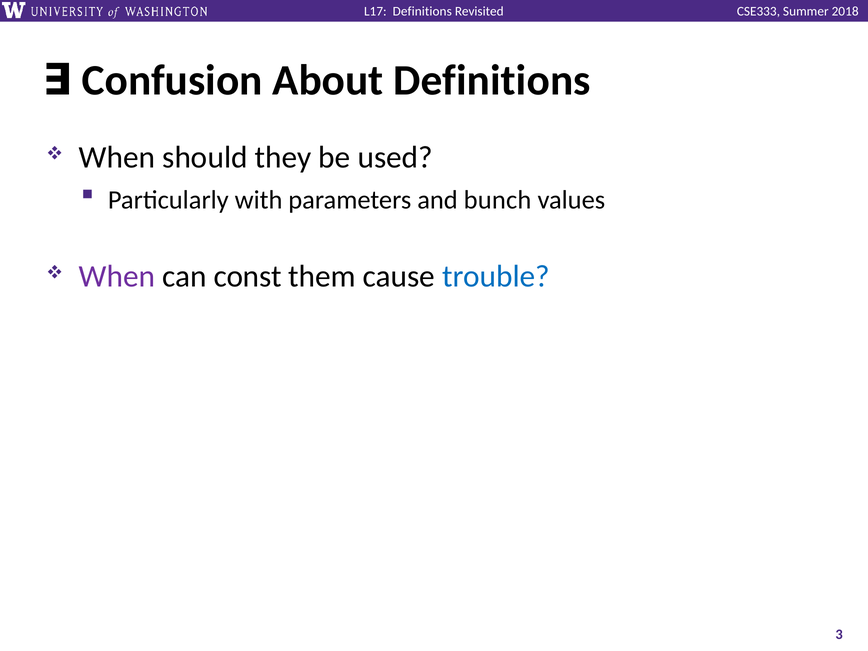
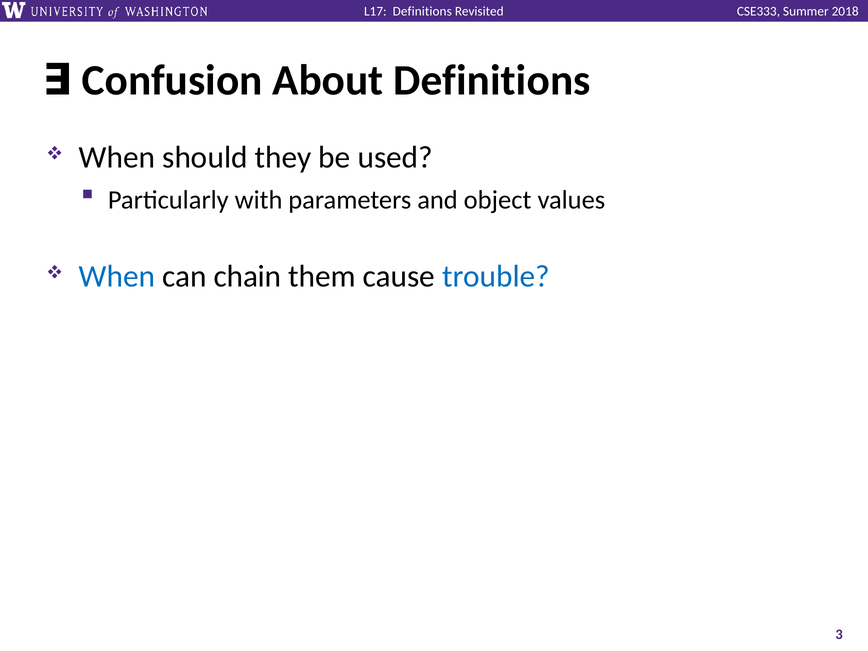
bunch: bunch -> object (498, 200)
When colour: purple -> blue (117, 277)
const: const -> chain (248, 277)
